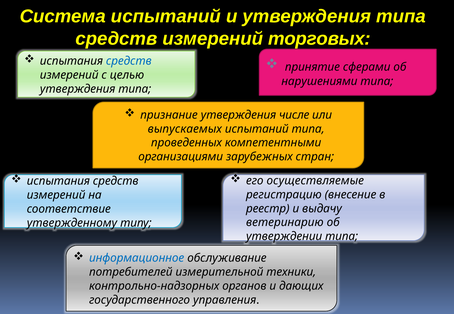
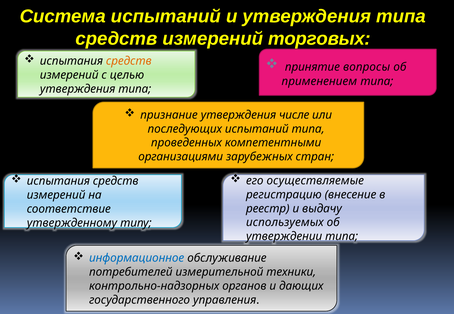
средств colour: blue -> orange (129, 61)
сферами: сферами -> вопросы (367, 67)
нарушениями: нарушениями -> применением (319, 82)
выпускаемых: выпускаемых -> последующих (185, 129)
ветеринарию: ветеринарию -> используемых (285, 223)
